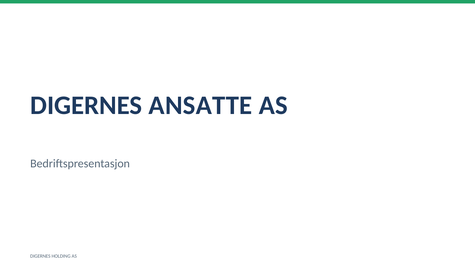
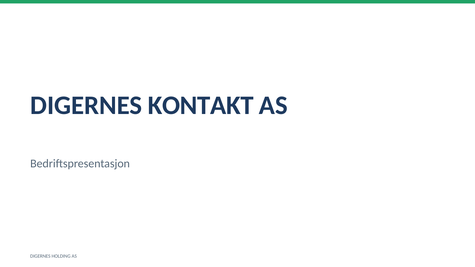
ANSATTE: ANSATTE -> KONTAKT (201, 105)
